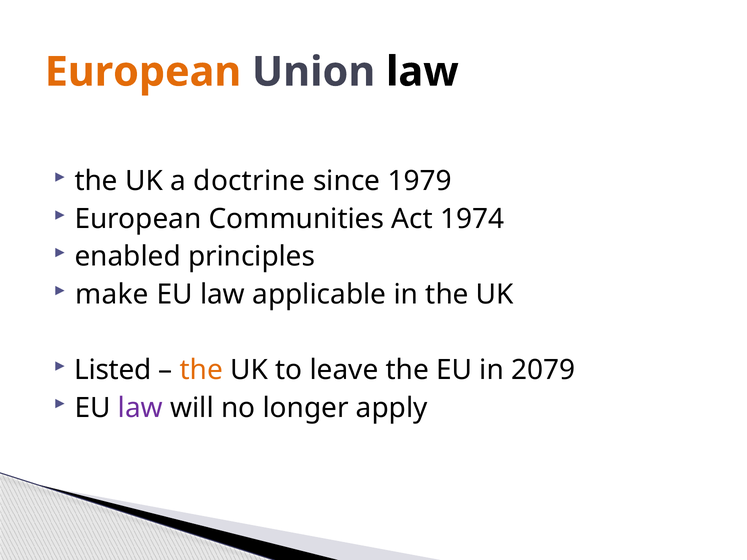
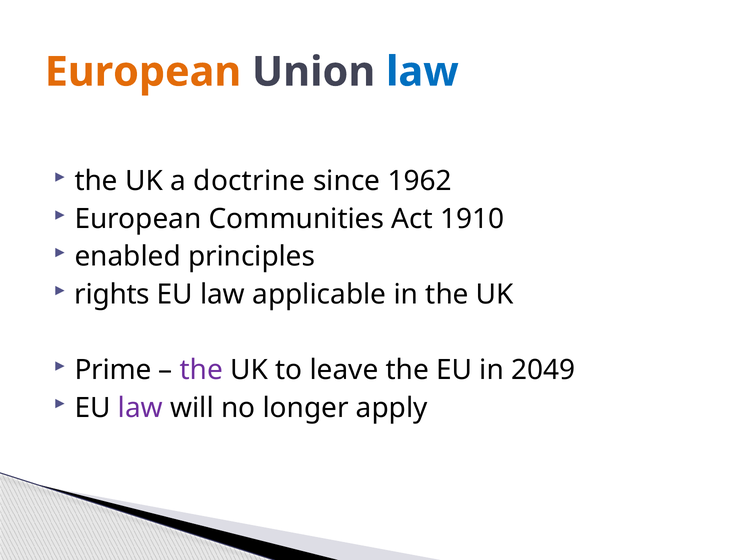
law colour: black -> blue (422, 72)
1979: 1979 -> 1962 (420, 181)
1974: 1974 -> 1910 (472, 219)
make: make -> rights (112, 295)
Listed: Listed -> Prime (113, 370)
the colour: orange -> purple (201, 370)
2079: 2079 -> 2049 (543, 370)
